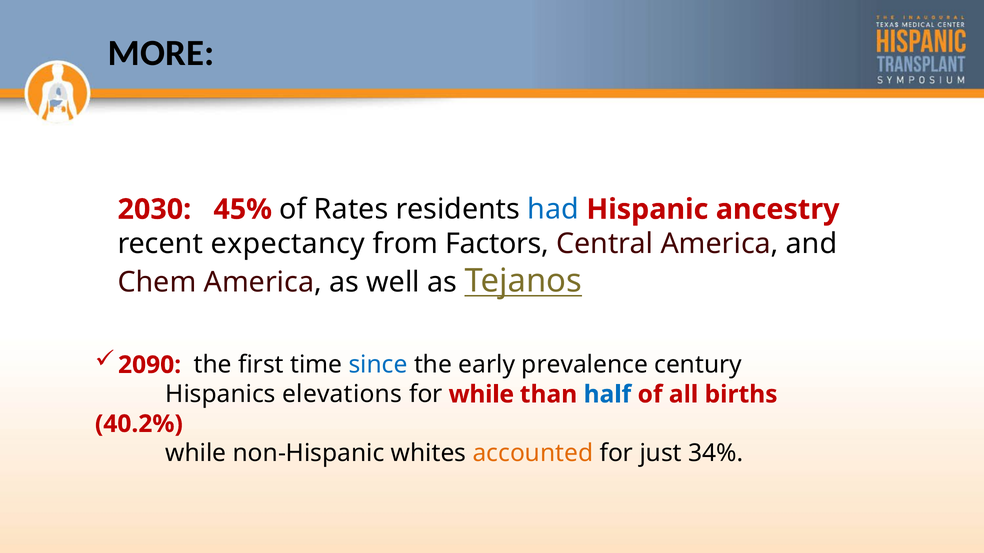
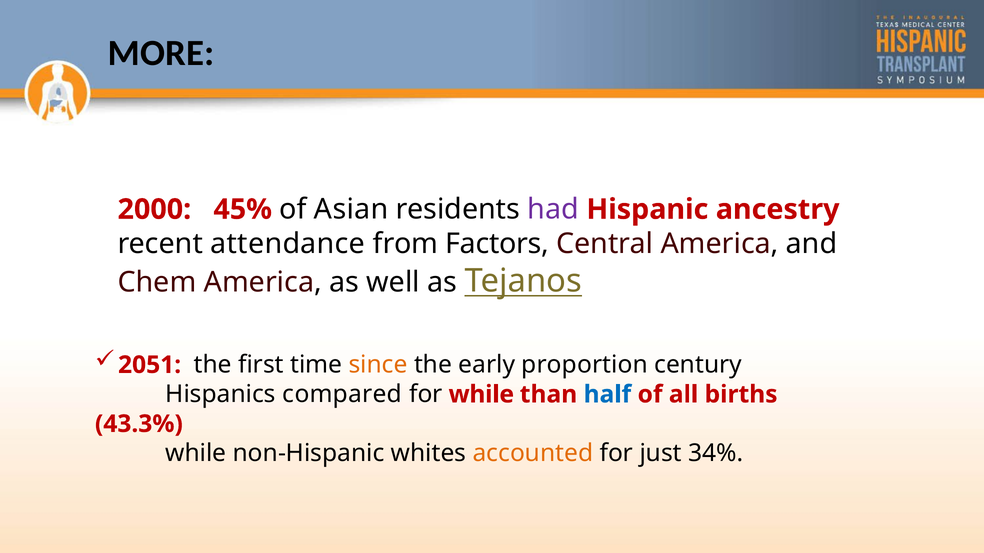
2030: 2030 -> 2000 (154, 210)
Rates: Rates -> Asian (351, 210)
had colour: blue -> purple (553, 210)
expectancy: expectancy -> attendance (288, 244)
2090: 2090 -> 2051 (150, 365)
since colour: blue -> orange (378, 365)
prevalence: prevalence -> proportion (585, 365)
elevations: elevations -> compared (342, 395)
40.2%: 40.2% -> 43.3% (139, 424)
